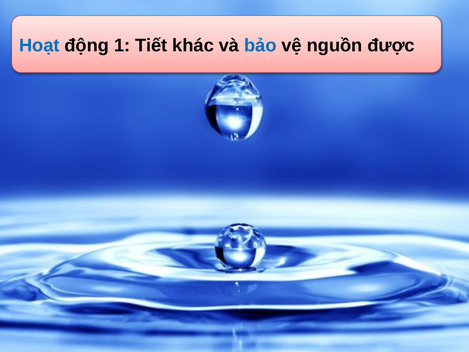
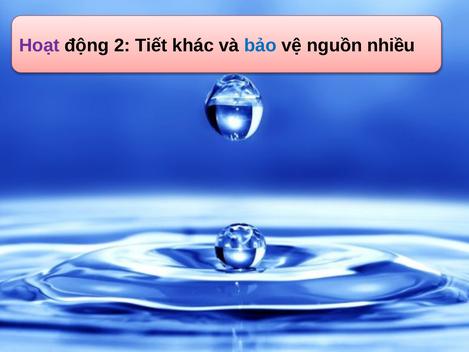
Hoạt colour: blue -> purple (39, 45)
1: 1 -> 2 (122, 45)
được: được -> nhiều (391, 45)
